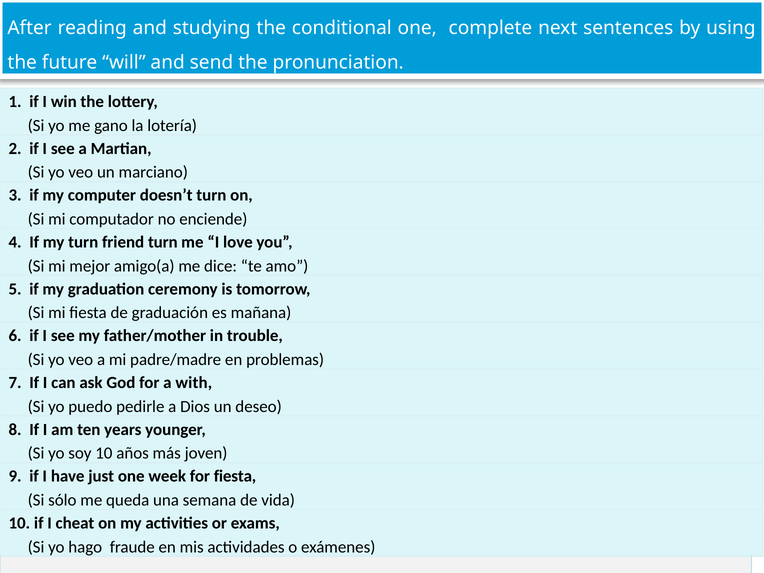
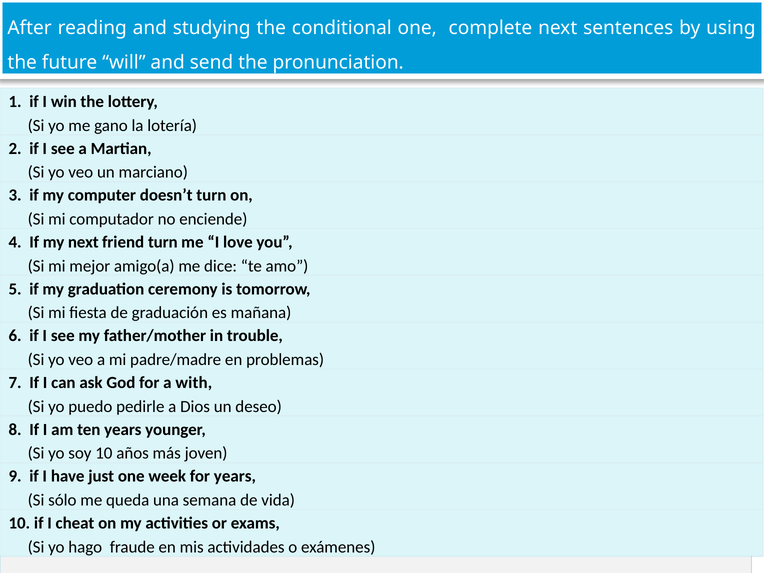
my turn: turn -> next (83, 242)
for fiesta: fiesta -> years (235, 476)
